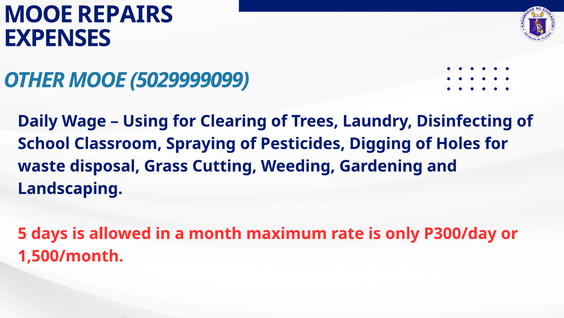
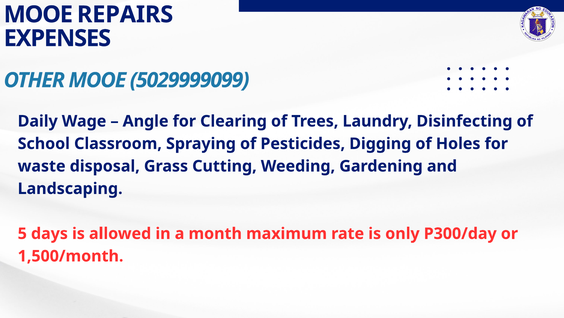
Using: Using -> Angle (146, 121)
